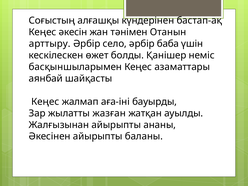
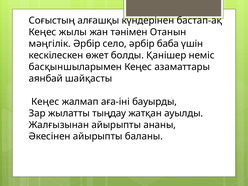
әкесін: әкесін -> жылы (73, 32)
арттыру: арттыру -> мәңгілік (50, 44)
жазған: жазған -> тыңдау (109, 113)
